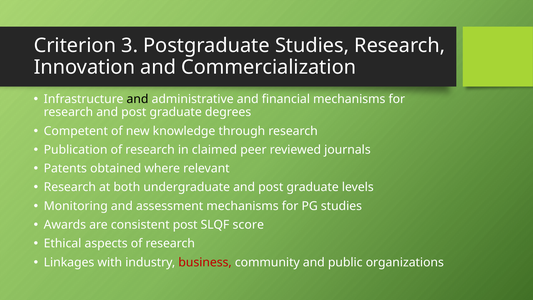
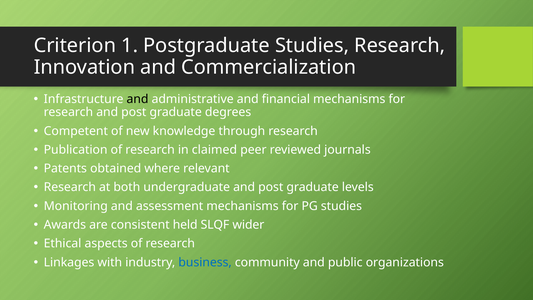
3: 3 -> 1 (130, 46)
consistent post: post -> held (185, 225)
score: score -> wider (248, 225)
business colour: red -> blue (205, 262)
